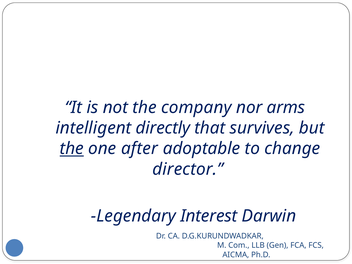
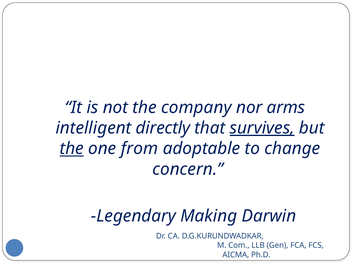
survives underline: none -> present (262, 128)
after: after -> from (139, 149)
director: director -> concern (188, 169)
Interest: Interest -> Making (209, 216)
